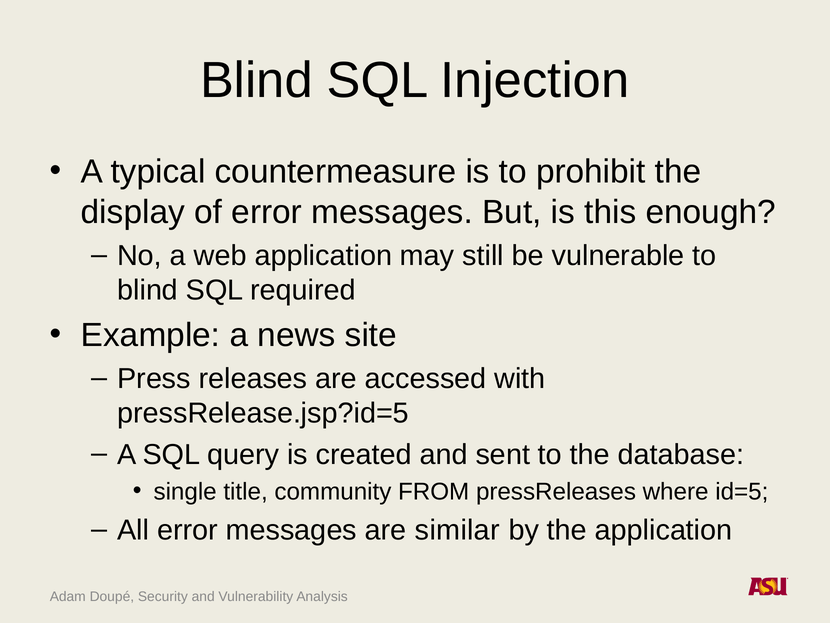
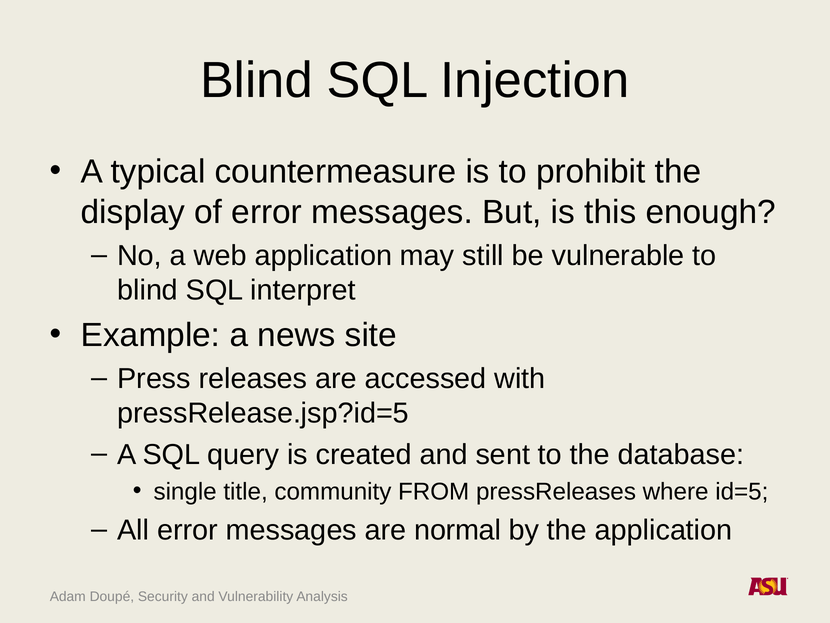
required: required -> interpret (303, 290)
similar: similar -> normal (458, 530)
